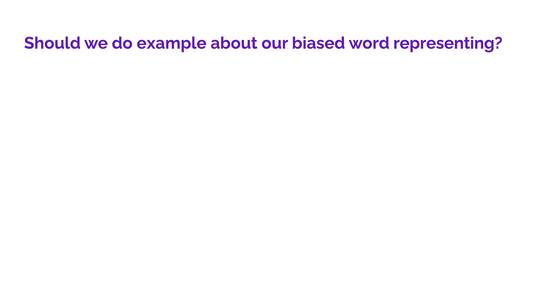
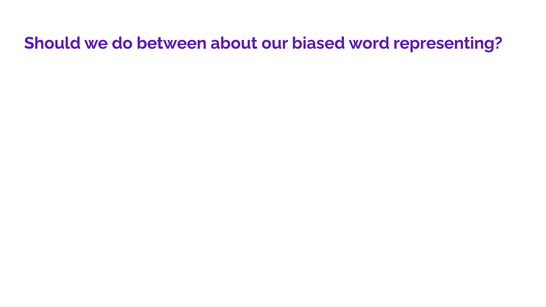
example: example -> between (172, 43)
